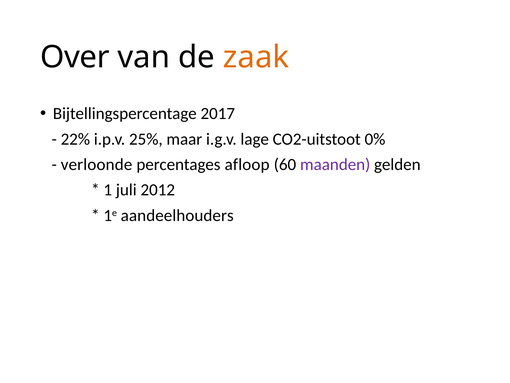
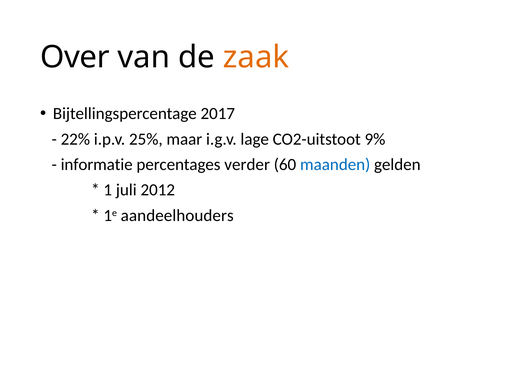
0%: 0% -> 9% (375, 139)
verloonde: verloonde -> informatie (97, 164)
afloop: afloop -> verder (247, 164)
maanden colour: purple -> blue (335, 164)
